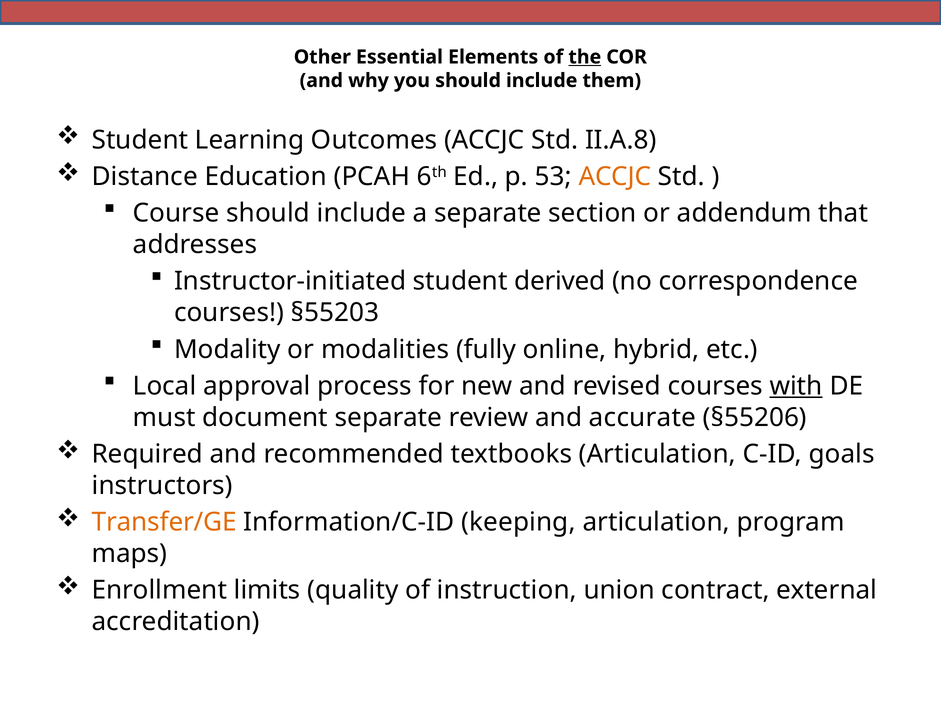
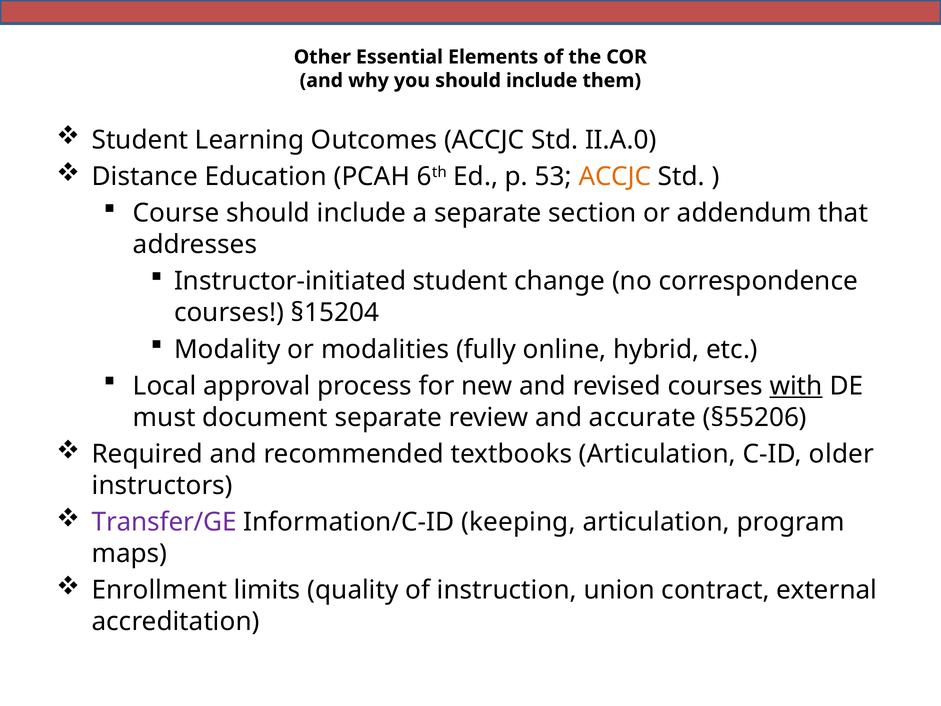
the underline: present -> none (585, 57)
II.A.8: II.A.8 -> II.A.0 (621, 140)
derived: derived -> change (560, 281)
§55203: §55203 -> §15204 (335, 313)
goals: goals -> older (842, 454)
Transfer/GE colour: orange -> purple (164, 522)
